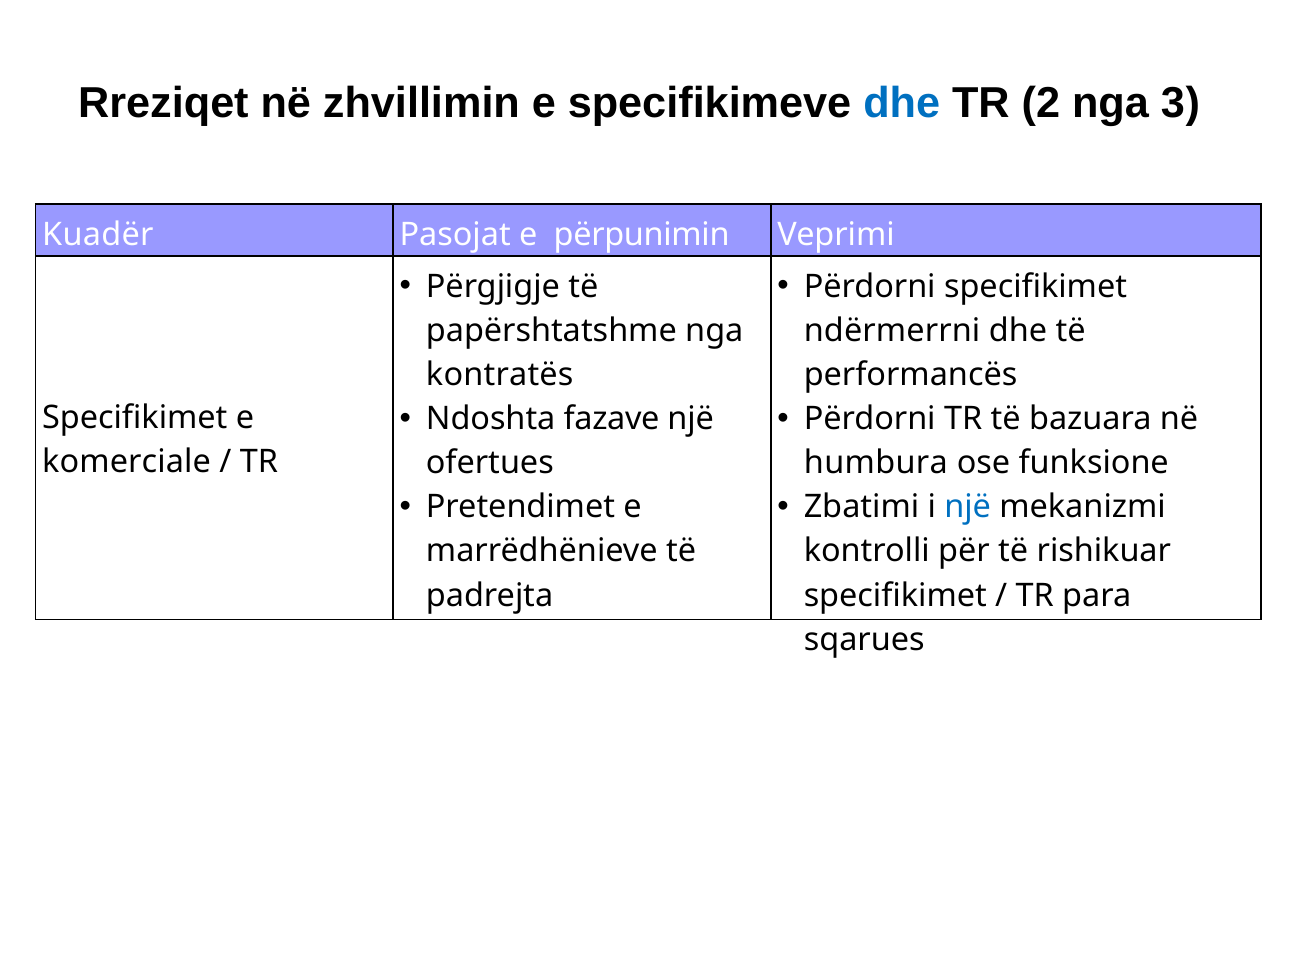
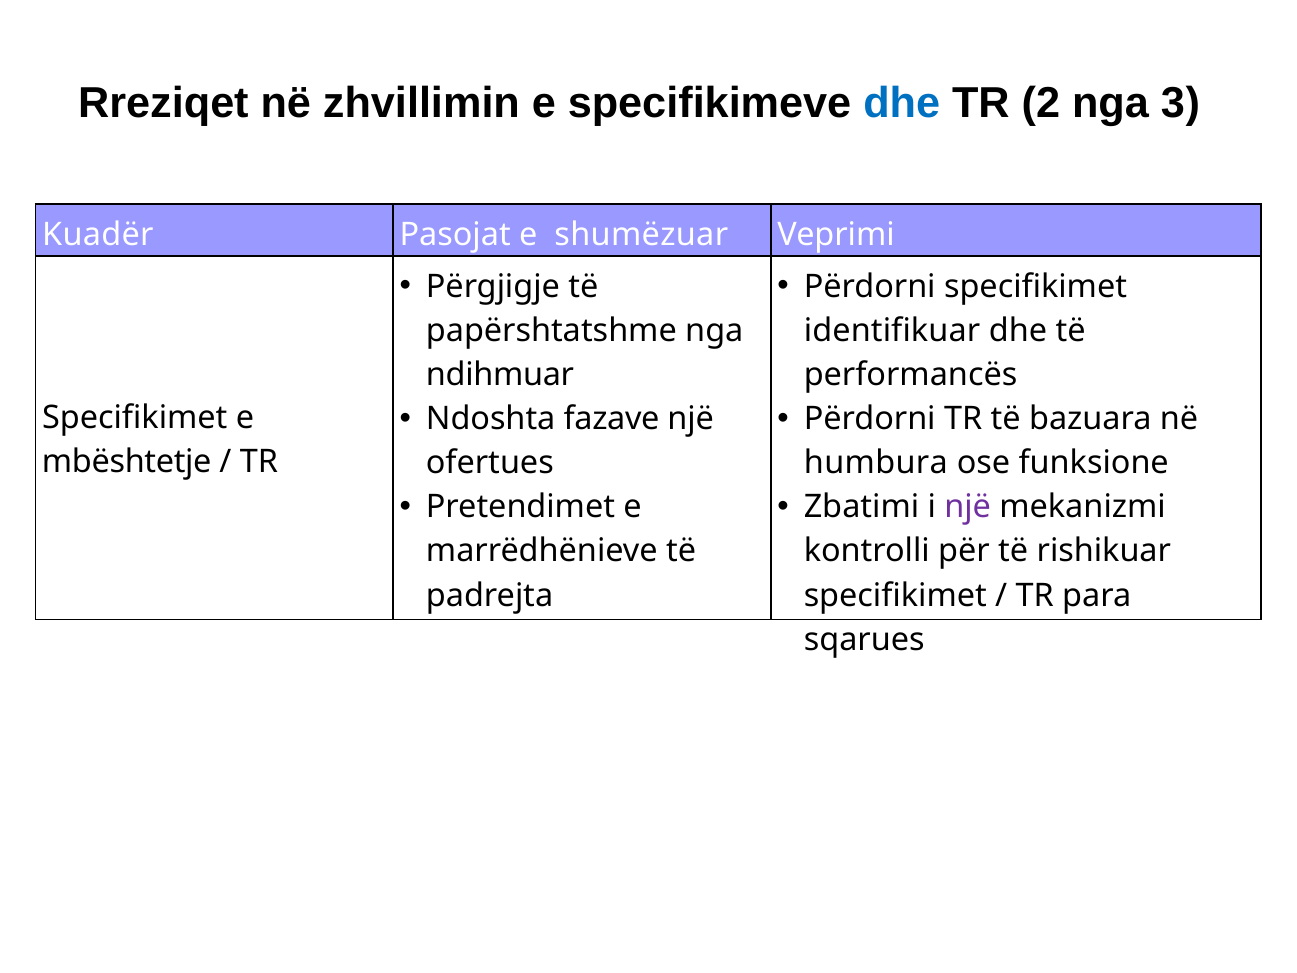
përpunimin: përpunimin -> shumëzuar (641, 234)
ndërmerrni: ndërmerrni -> identifikuar (892, 330)
kontratës: kontratës -> ndihmuar (500, 375)
komerciale: komerciale -> mbështetje (127, 461)
një colour: blue -> purple (968, 507)
